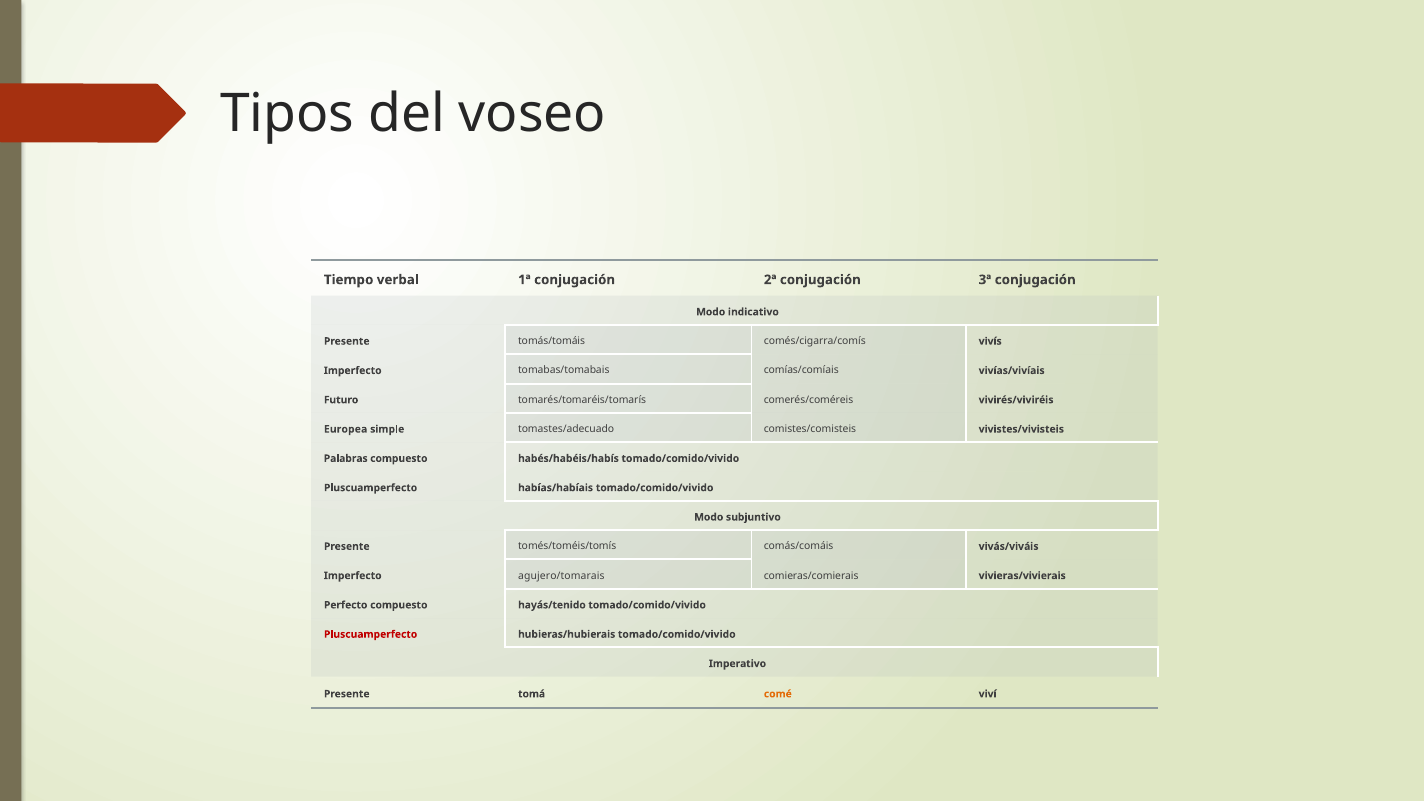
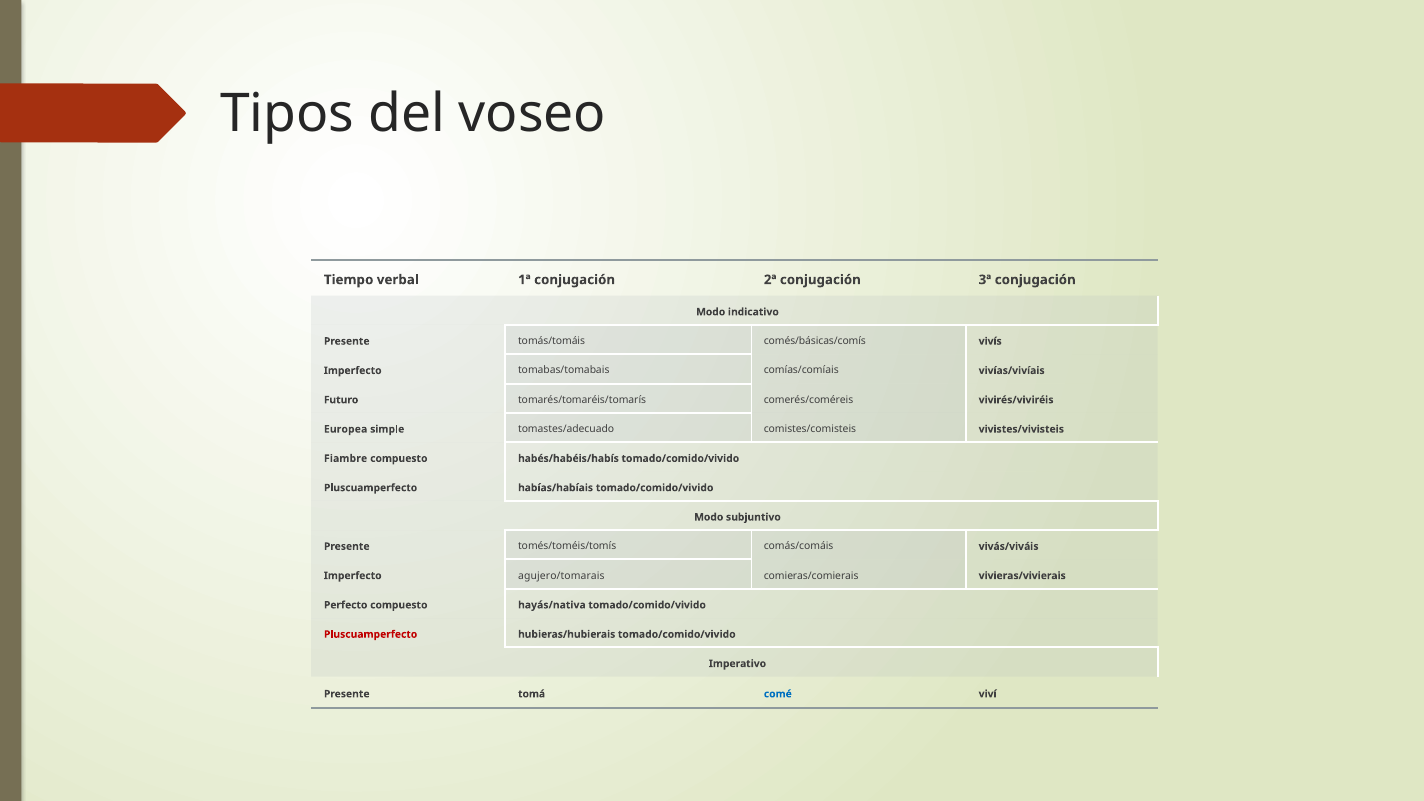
comés/cigarra/comís: comés/cigarra/comís -> comés/básicas/comís (815, 341)
Palabras: Palabras -> Fiambre (346, 458)
hayás/tenido: hayás/tenido -> hayás/nativa (552, 605)
comé colour: orange -> blue (778, 694)
